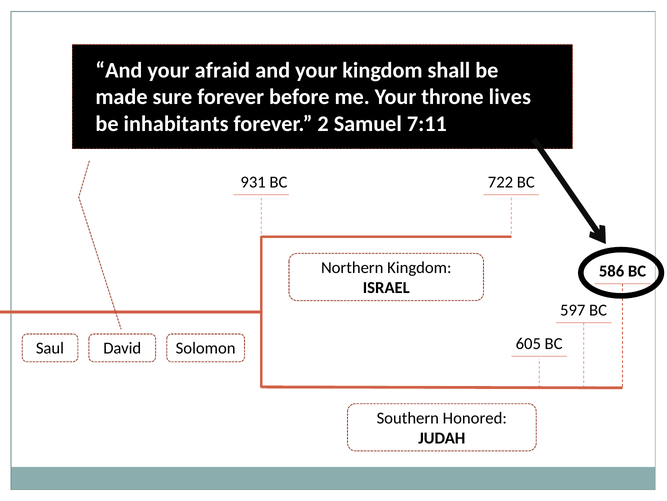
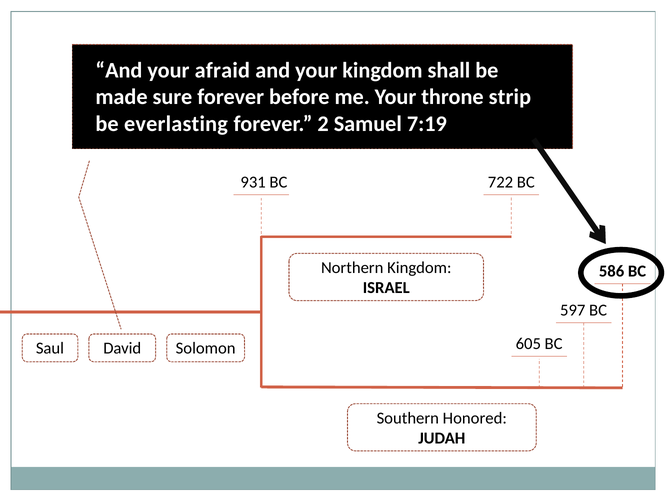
lives: lives -> strip (510, 97)
inhabitants: inhabitants -> everlasting (176, 124)
7:11: 7:11 -> 7:19 (427, 124)
